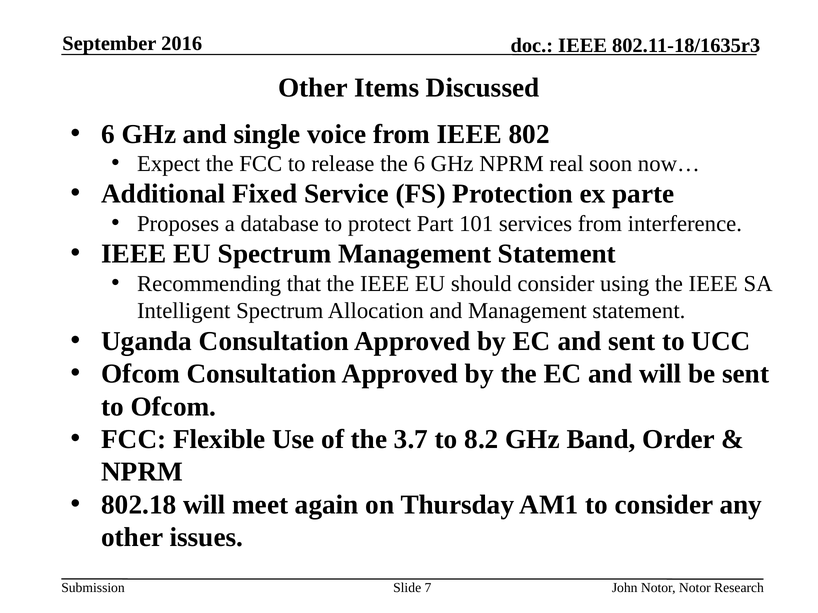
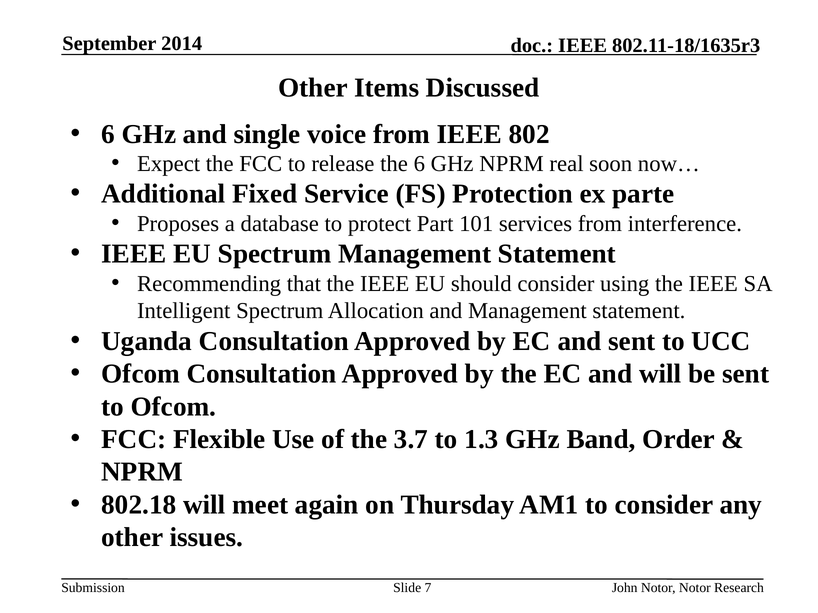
2016: 2016 -> 2014 (182, 43)
8.2: 8.2 -> 1.3 (481, 440)
